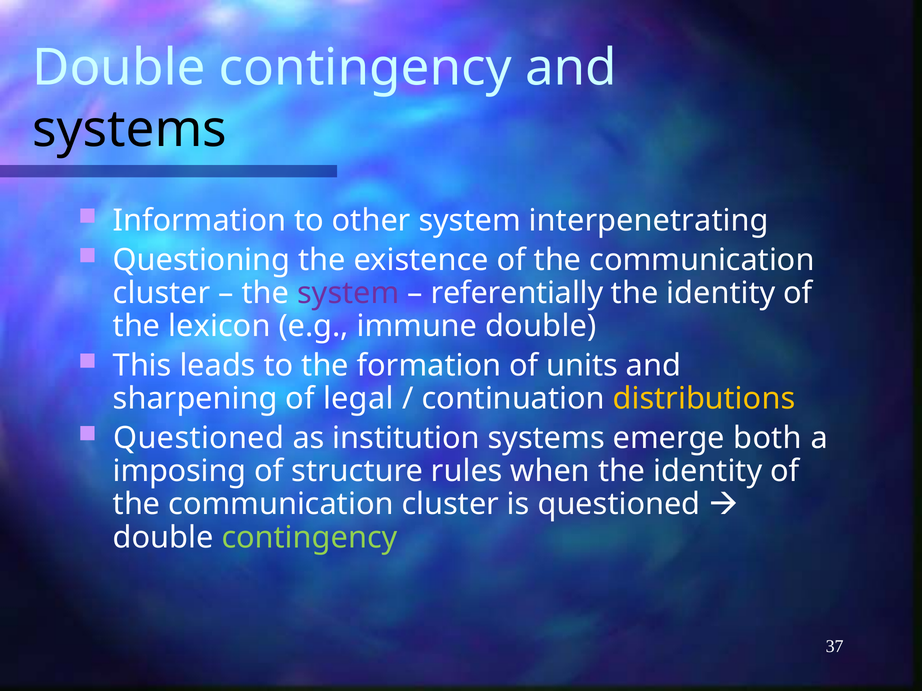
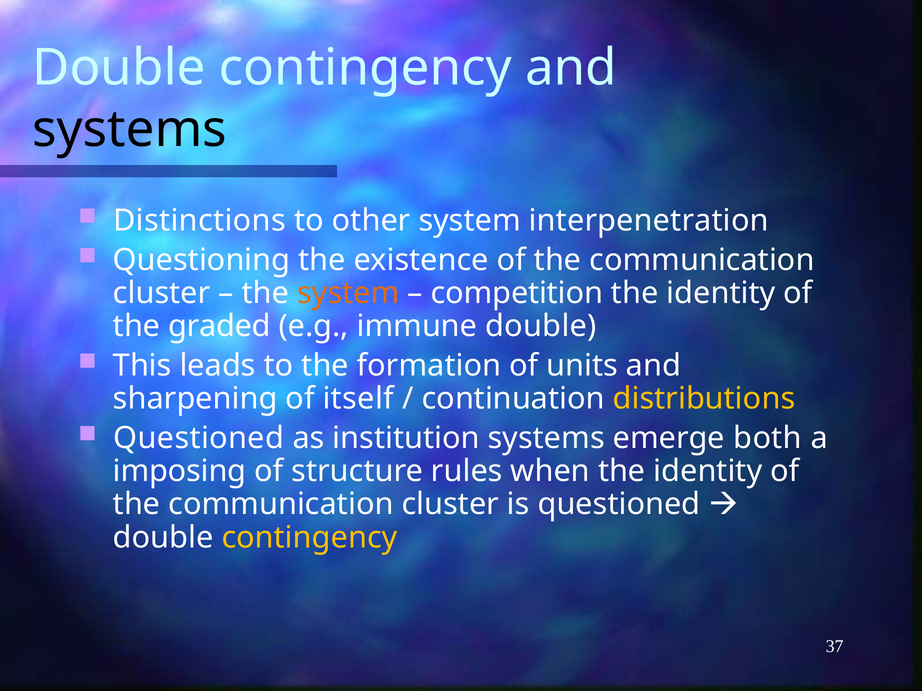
Information: Information -> Distinctions (199, 221)
interpenetrating: interpenetrating -> interpenetration (649, 221)
system colour: purple -> orange (348, 293)
referentially: referentially -> competition (517, 293)
lexicon: lexicon -> graded (220, 326)
legal: legal -> itself (358, 399)
contingency colour: light green -> yellow (310, 538)
